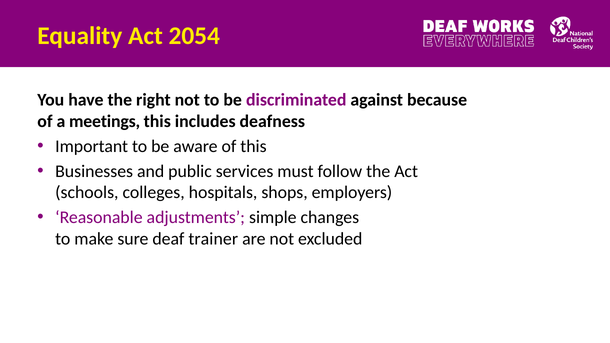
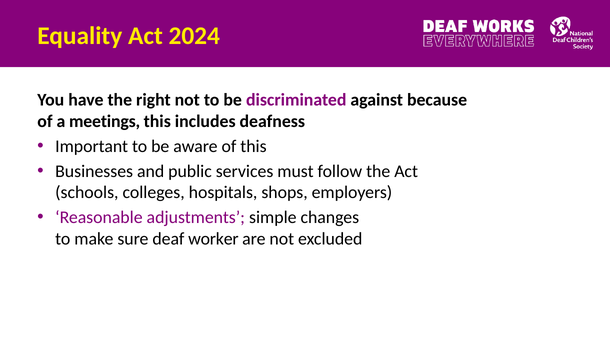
2054: 2054 -> 2024 (194, 36)
trainer: trainer -> worker (213, 239)
